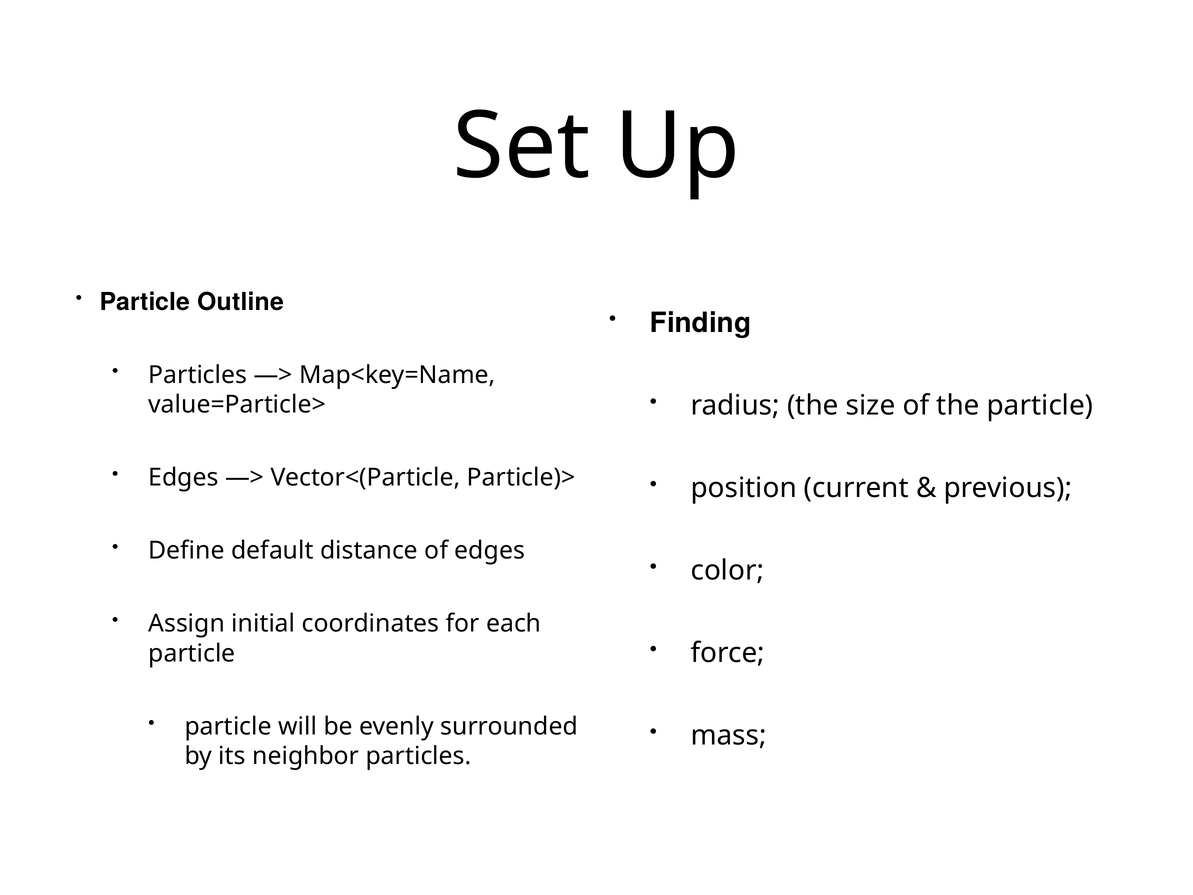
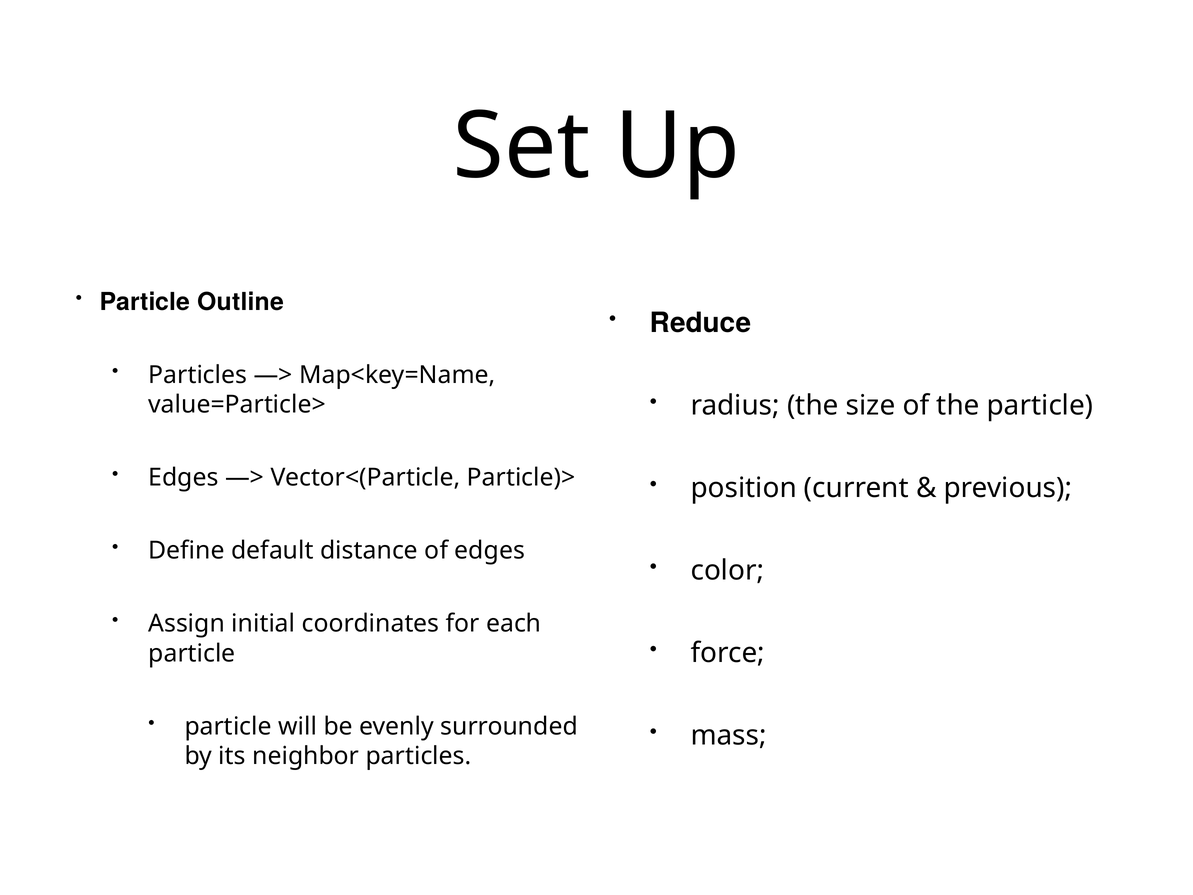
Finding: Finding -> Reduce (701, 323)
